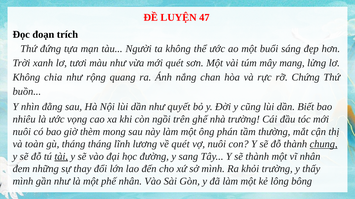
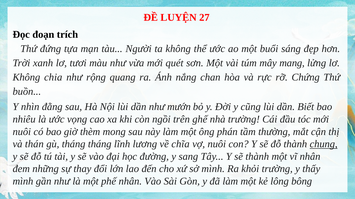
47: 47 -> 27 (204, 17)
quyết: quyết -> mướn (179, 107)
toàn: toàn -> thán (34, 144)
về quét: quét -> chĩa (180, 144)
tài underline: present -> none (61, 157)
